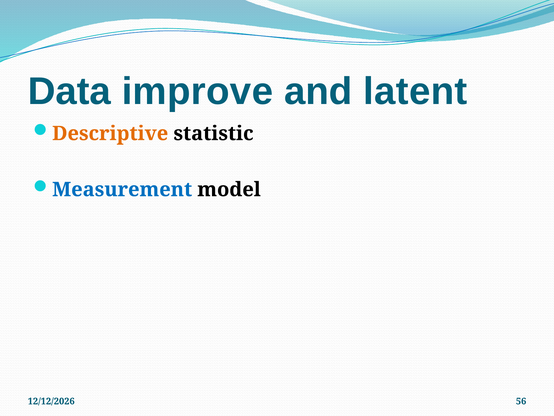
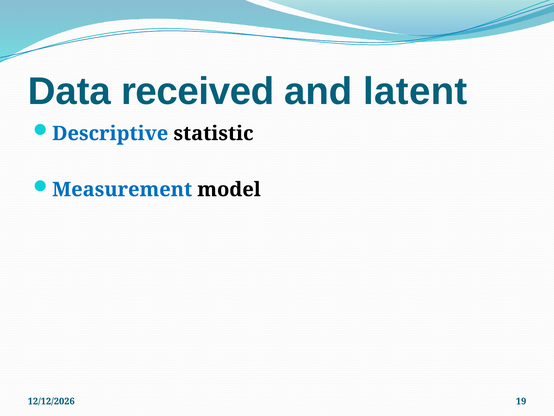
improve: improve -> received (198, 91)
Descriptive colour: orange -> blue (110, 133)
56: 56 -> 19 (521, 401)
